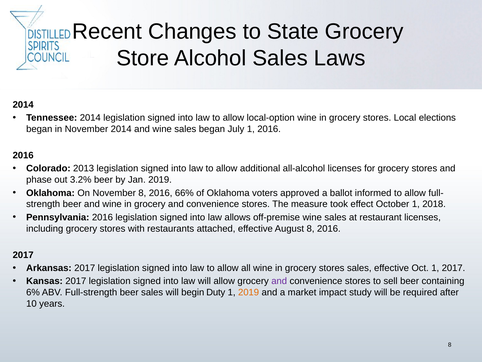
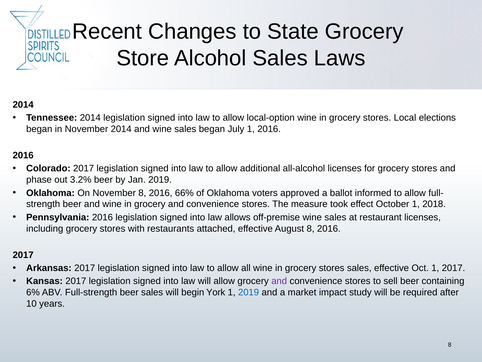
Colorado 2013: 2013 -> 2017 (84, 168)
Duty: Duty -> York (216, 292)
2019 colour: orange -> blue (249, 292)
